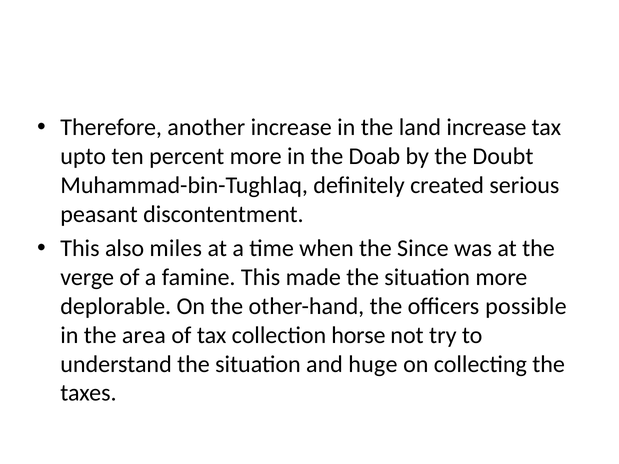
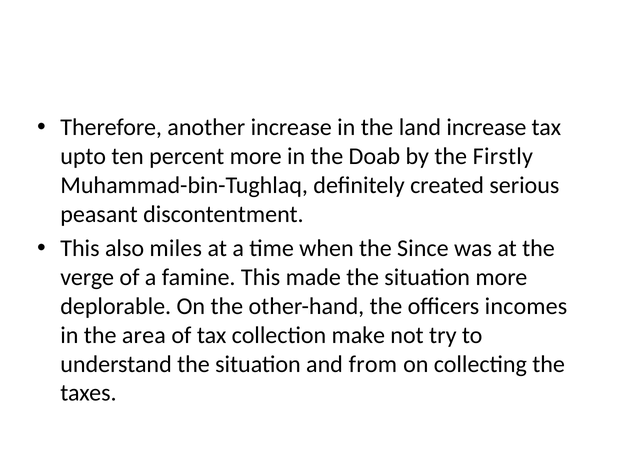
Doubt: Doubt -> Firstly (503, 156)
possible: possible -> incomes (526, 306)
horse: horse -> make (358, 335)
huge: huge -> from (373, 364)
